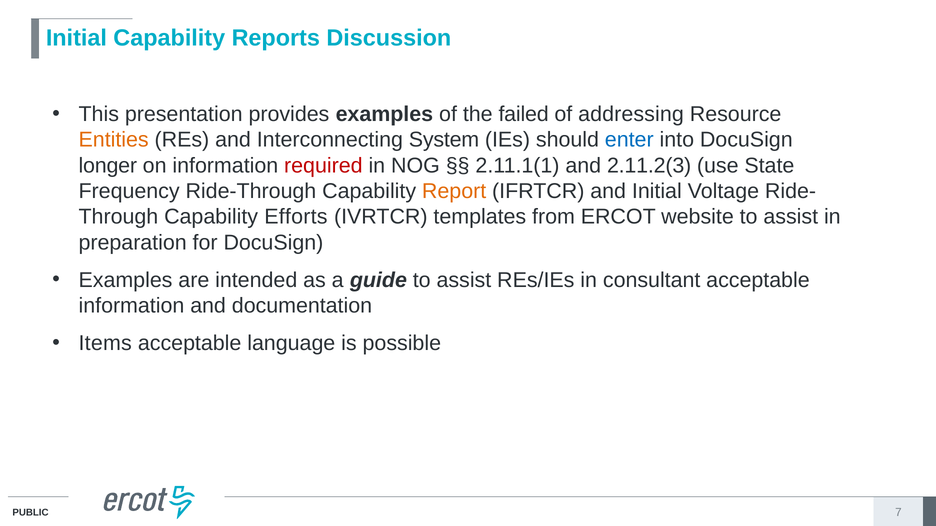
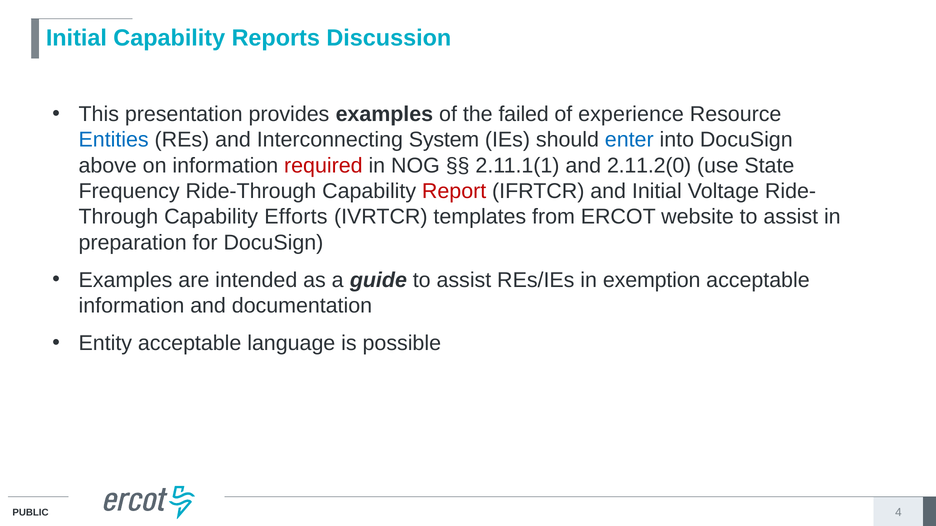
addressing: addressing -> experience (631, 114)
Entities colour: orange -> blue (114, 140)
longer: longer -> above (108, 166)
2.11.2(3: 2.11.2(3 -> 2.11.2(0 (649, 166)
Report colour: orange -> red (454, 191)
consultant: consultant -> exemption (652, 280)
Items: Items -> Entity (105, 343)
7: 7 -> 4 (898, 513)
